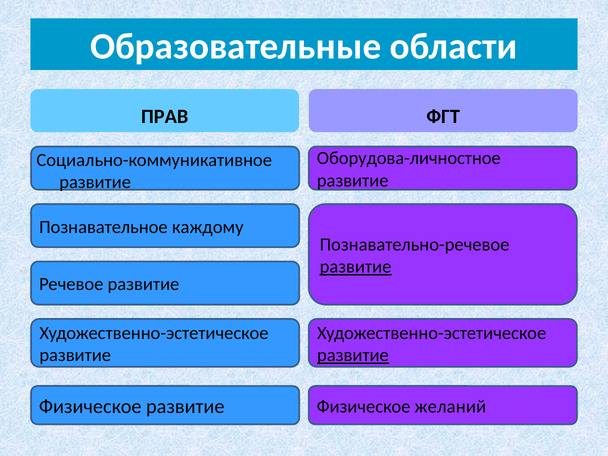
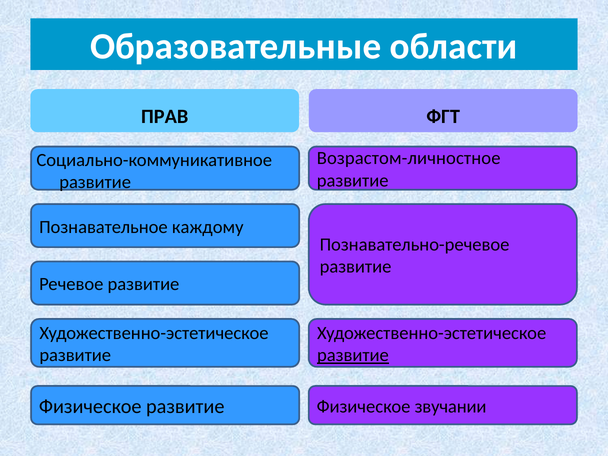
Оборудова-личностное: Оборудова-личностное -> Возрастом-личностное (409, 158)
развитие underline: present -> none (356, 267)
желаний: желаний -> звучании (451, 406)
